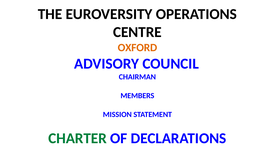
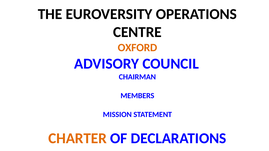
CHARTER colour: green -> orange (78, 139)
